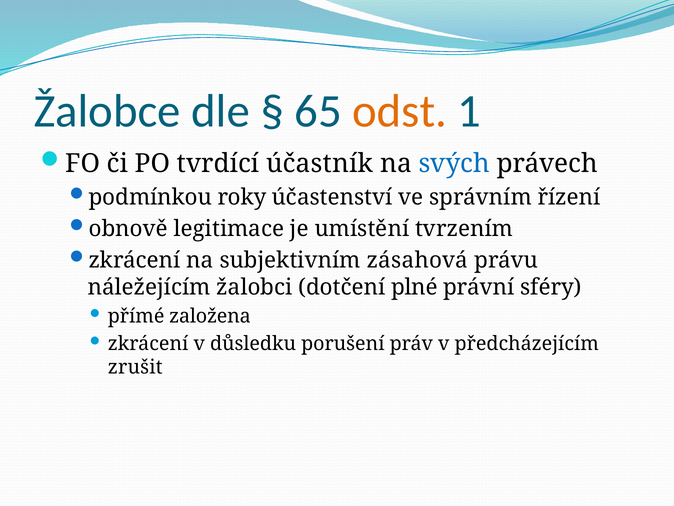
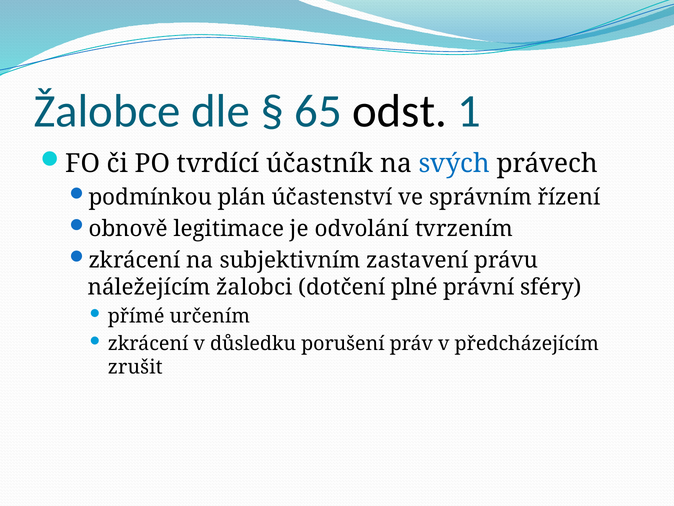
odst colour: orange -> black (400, 111)
roky: roky -> plán (242, 197)
umístění: umístění -> odvolání (362, 228)
zásahová: zásahová -> zastavení (417, 260)
založena: založena -> určením (210, 316)
